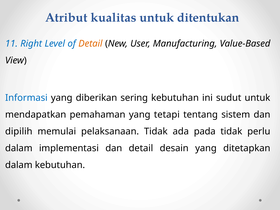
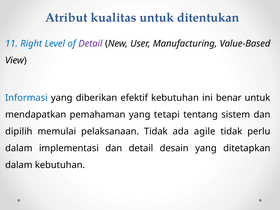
Detail colour: orange -> purple (90, 44)
sering: sering -> efektif (134, 98)
sudut: sudut -> benar (229, 98)
pada: pada -> agile (205, 131)
